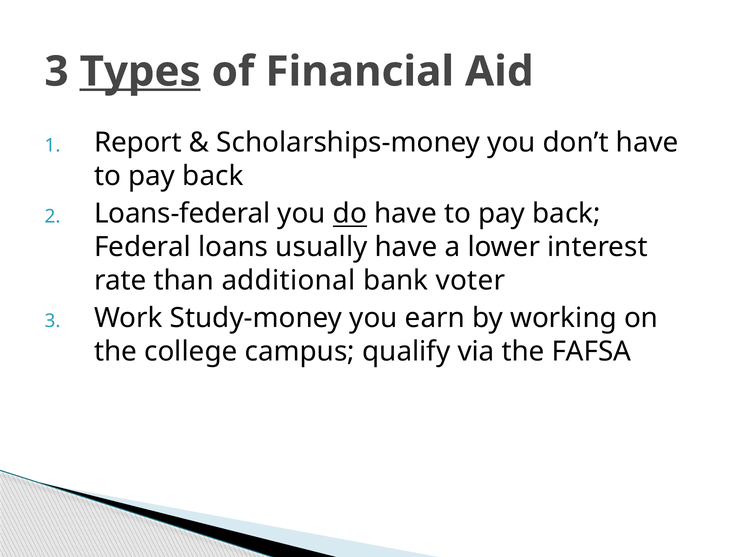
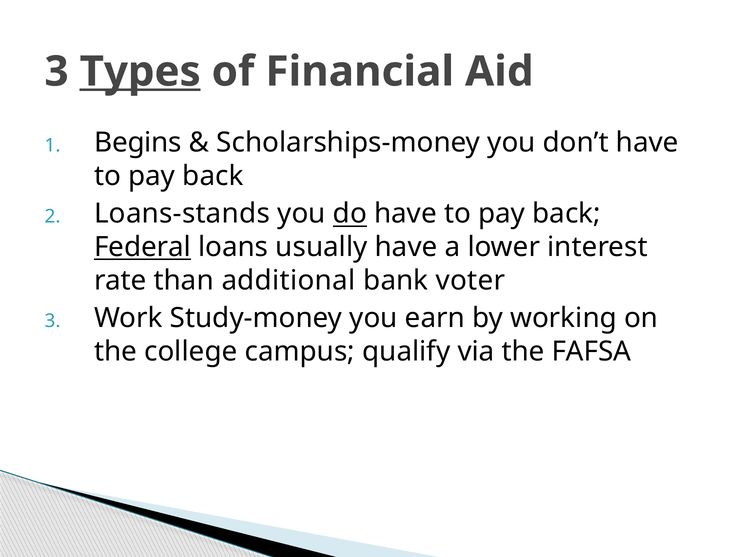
Report: Report -> Begins (138, 143)
Loans-federal: Loans-federal -> Loans-stands (182, 214)
Federal underline: none -> present (143, 247)
